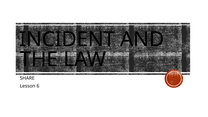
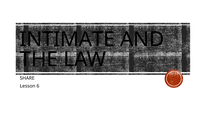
INCIDENT: INCIDENT -> INTIMATE (67, 39)
